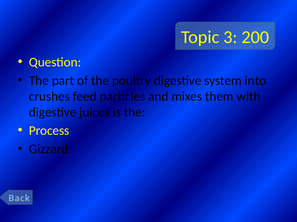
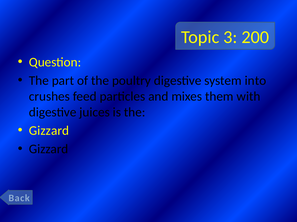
Process: Process -> Gizzard (49, 131)
